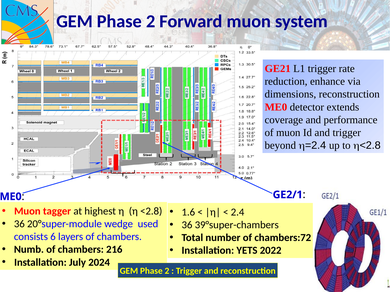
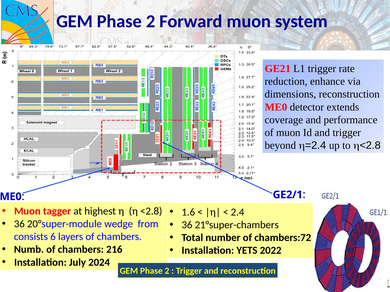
used: used -> from (148, 224)
39°super-chambers: 39°super-chambers -> 21°super-chambers (237, 225)
